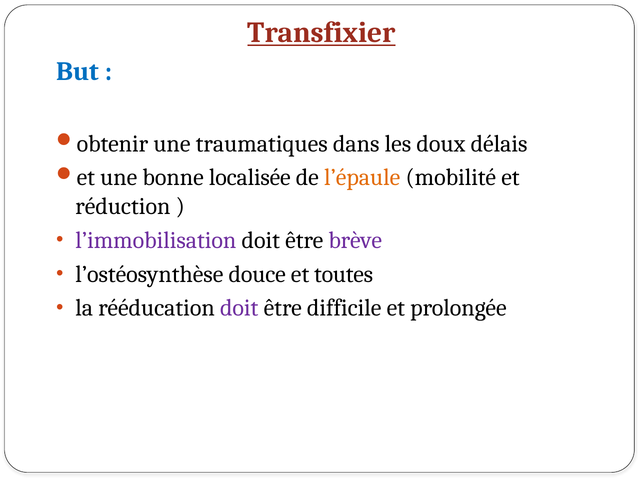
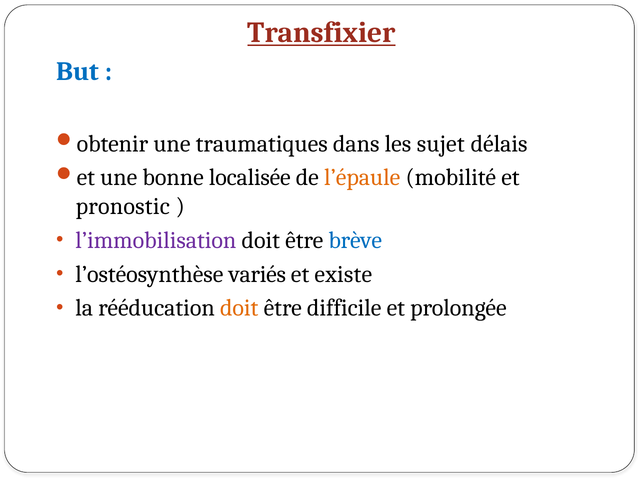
doux: doux -> sujet (441, 144)
réduction: réduction -> pronostic (123, 206)
brève colour: purple -> blue (355, 240)
douce: douce -> variés (257, 274)
toutes: toutes -> existe (343, 274)
doit colour: purple -> orange (239, 308)
